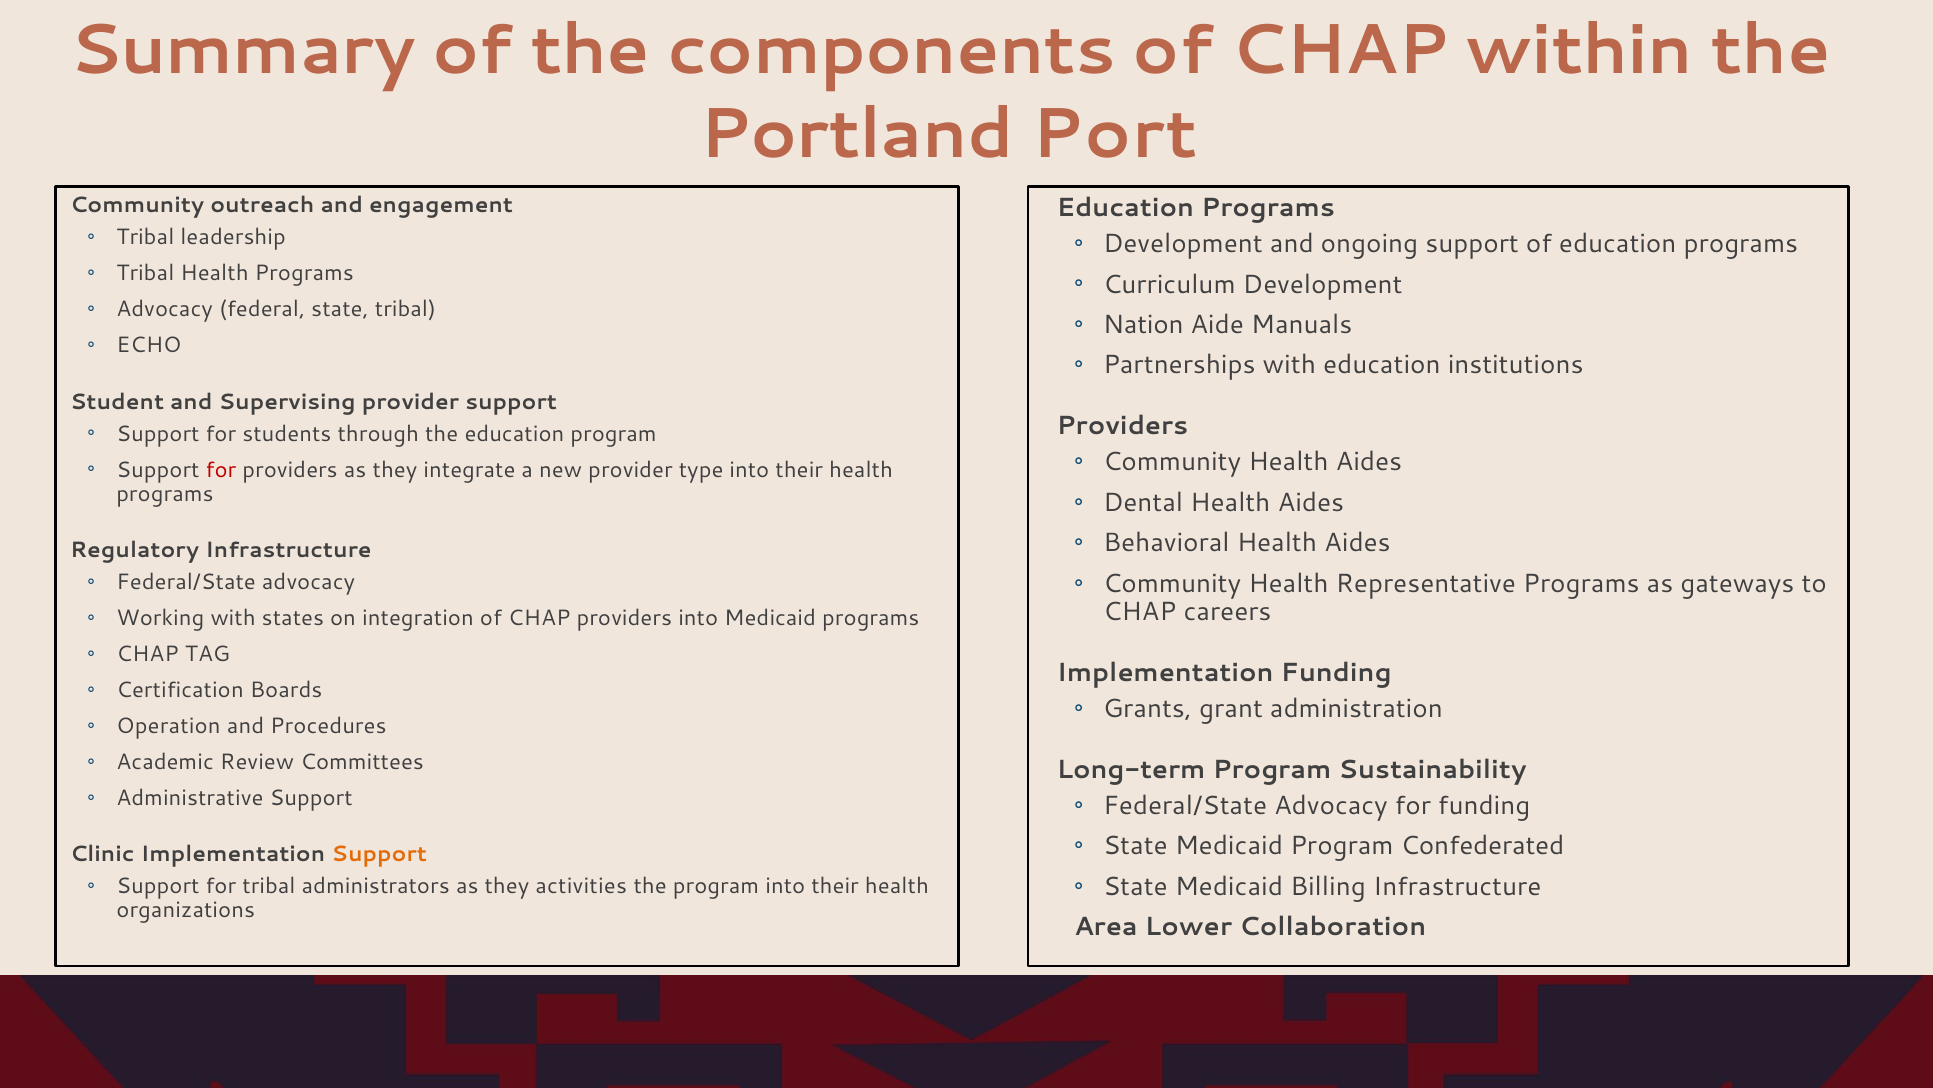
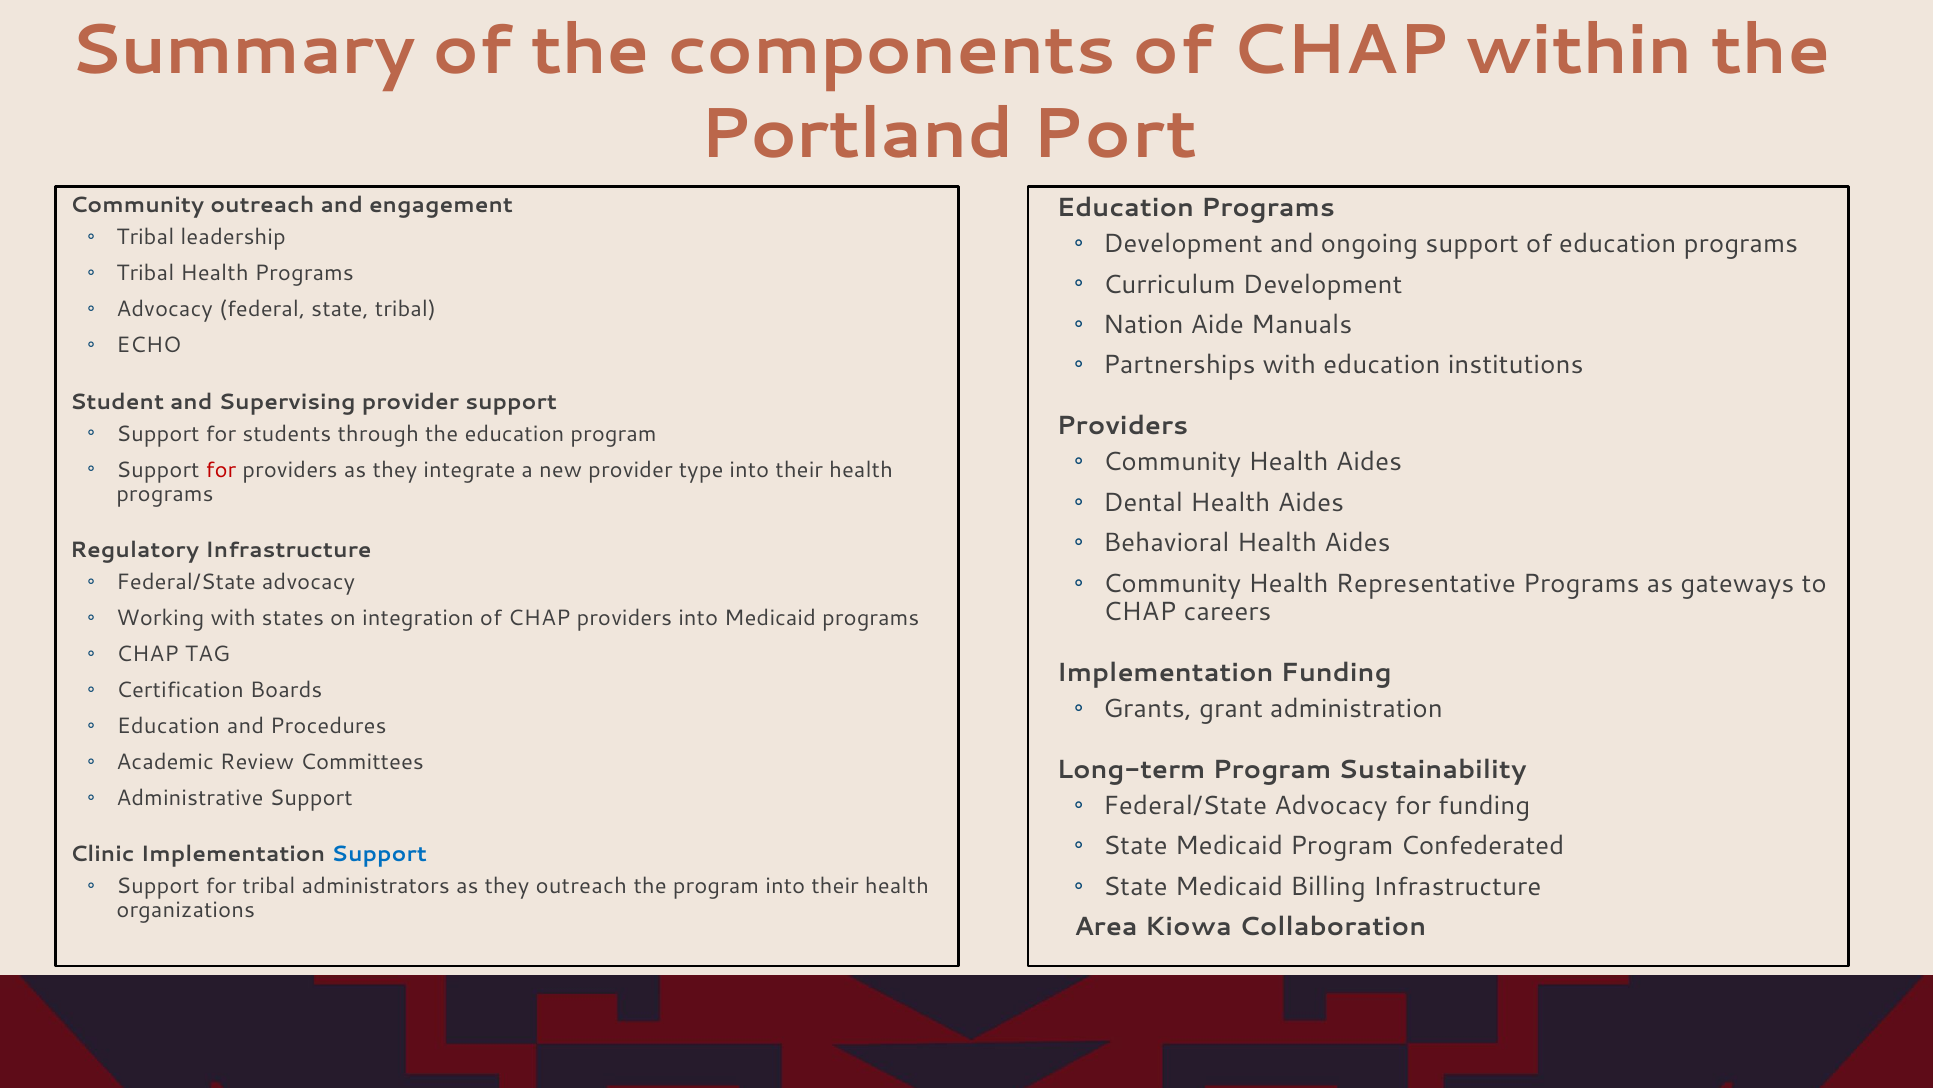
Operation: Operation -> Education (168, 726)
Support colour: orange -> blue (379, 854)
they activities: activities -> outreach (581, 886)
Lower: Lower -> Kiowa (1188, 927)
